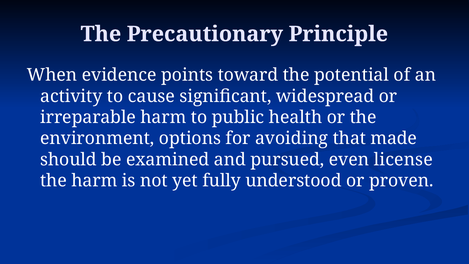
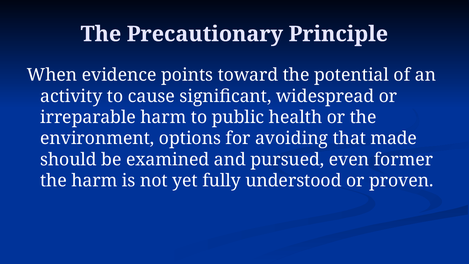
license: license -> former (403, 160)
